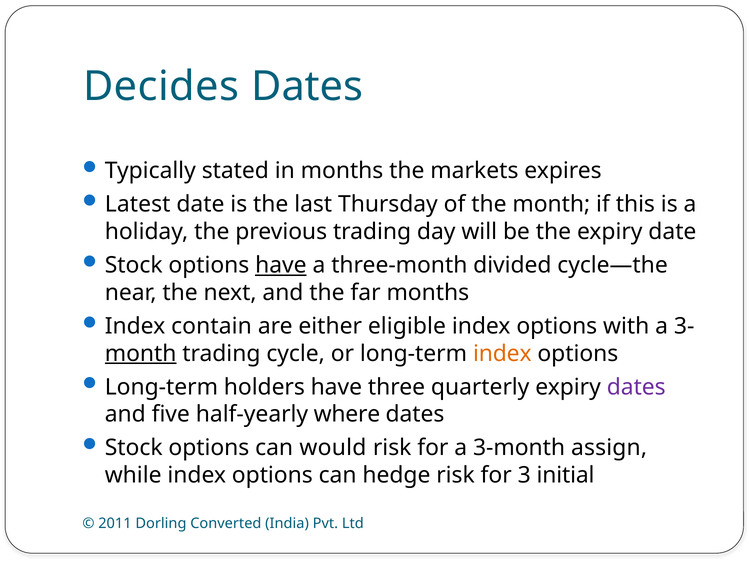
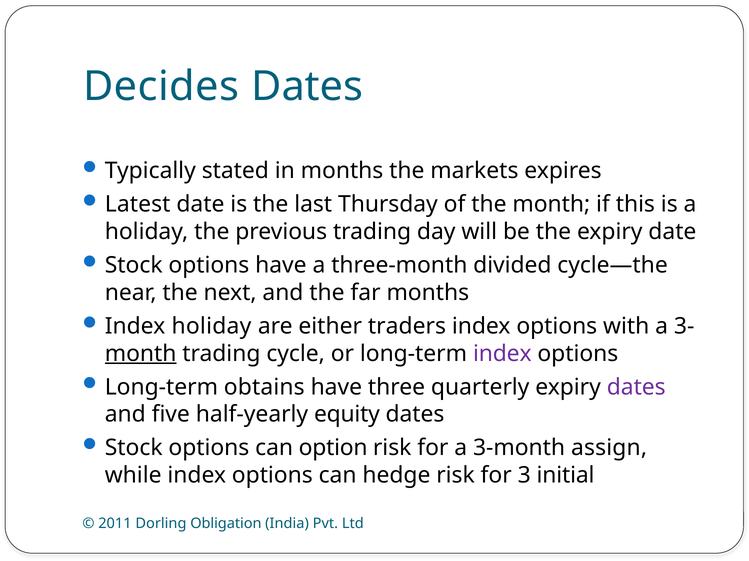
have underline: present -> none (281, 266)
Index contain: contain -> holiday (211, 327)
eligible: eligible -> traders (407, 327)
index colour: orange -> purple (502, 354)
holders: holders -> obtains (264, 388)
where: where -> equity (347, 415)
would: would -> option (333, 448)
Converted: Converted -> Obligation (226, 524)
